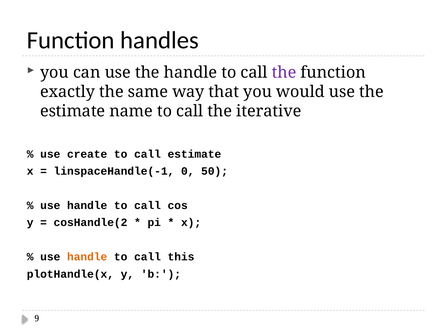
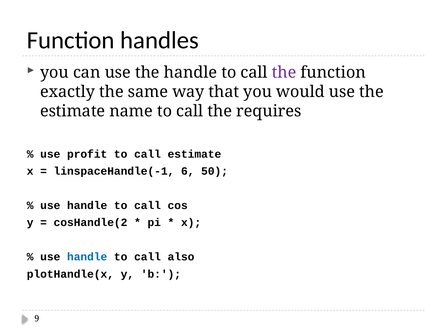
iterative: iterative -> requires (269, 111)
create: create -> profit (87, 154)
0: 0 -> 6 (188, 171)
handle colour: orange -> blue (87, 257)
this: this -> also (181, 257)
